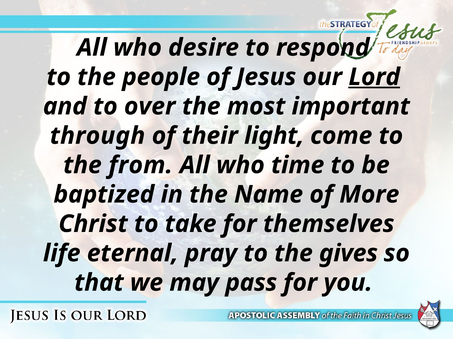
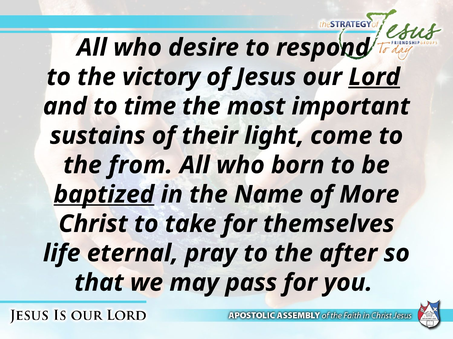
people: people -> victory (161, 77)
over: over -> time (150, 107)
through: through -> sustains (98, 136)
time: time -> born (298, 165)
baptized underline: none -> present (104, 195)
gives: gives -> after (348, 254)
